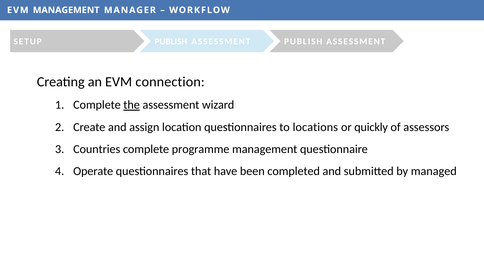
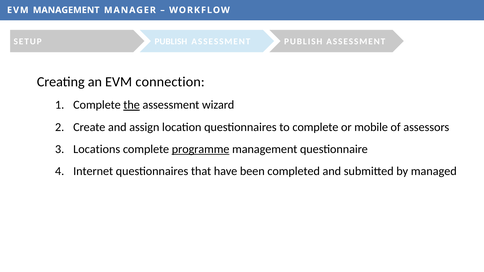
to locations: locations -> complete (315, 127)
quickly: quickly -> mobile (371, 127)
Countries: Countries -> Locations (97, 149)
programme underline: none -> present (201, 149)
Operate: Operate -> Internet (93, 171)
